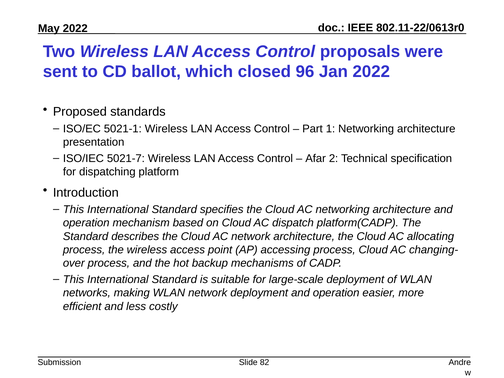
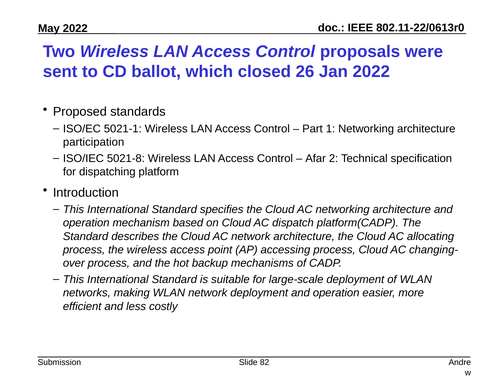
96: 96 -> 26 (305, 72)
presentation: presentation -> participation (94, 142)
5021-7: 5021-7 -> 5021-8 (126, 158)
